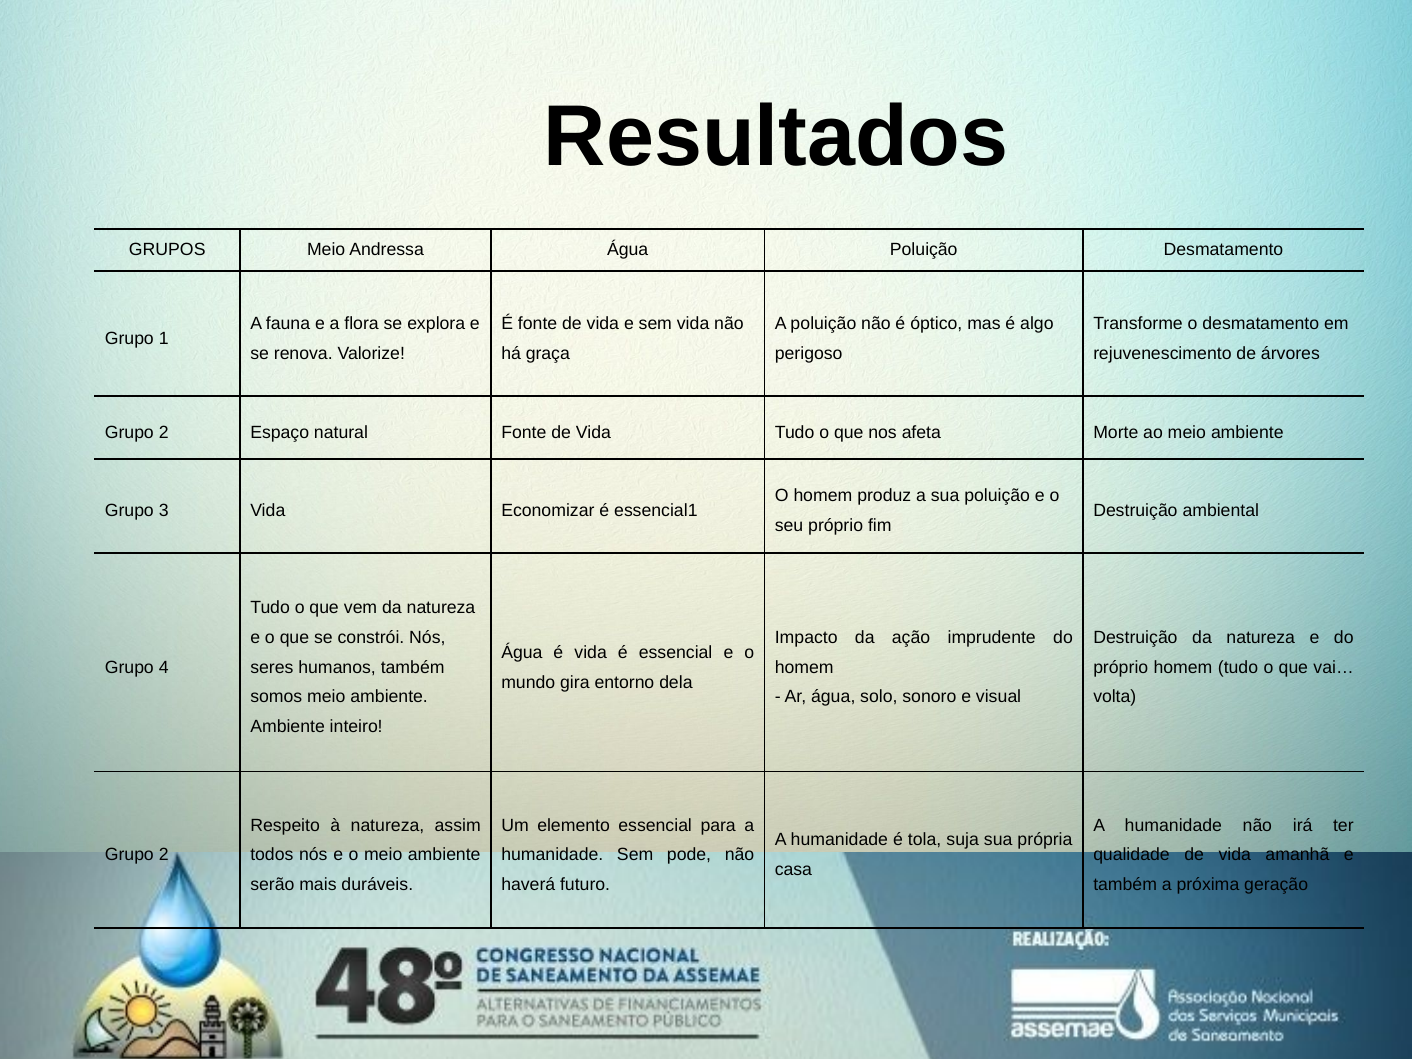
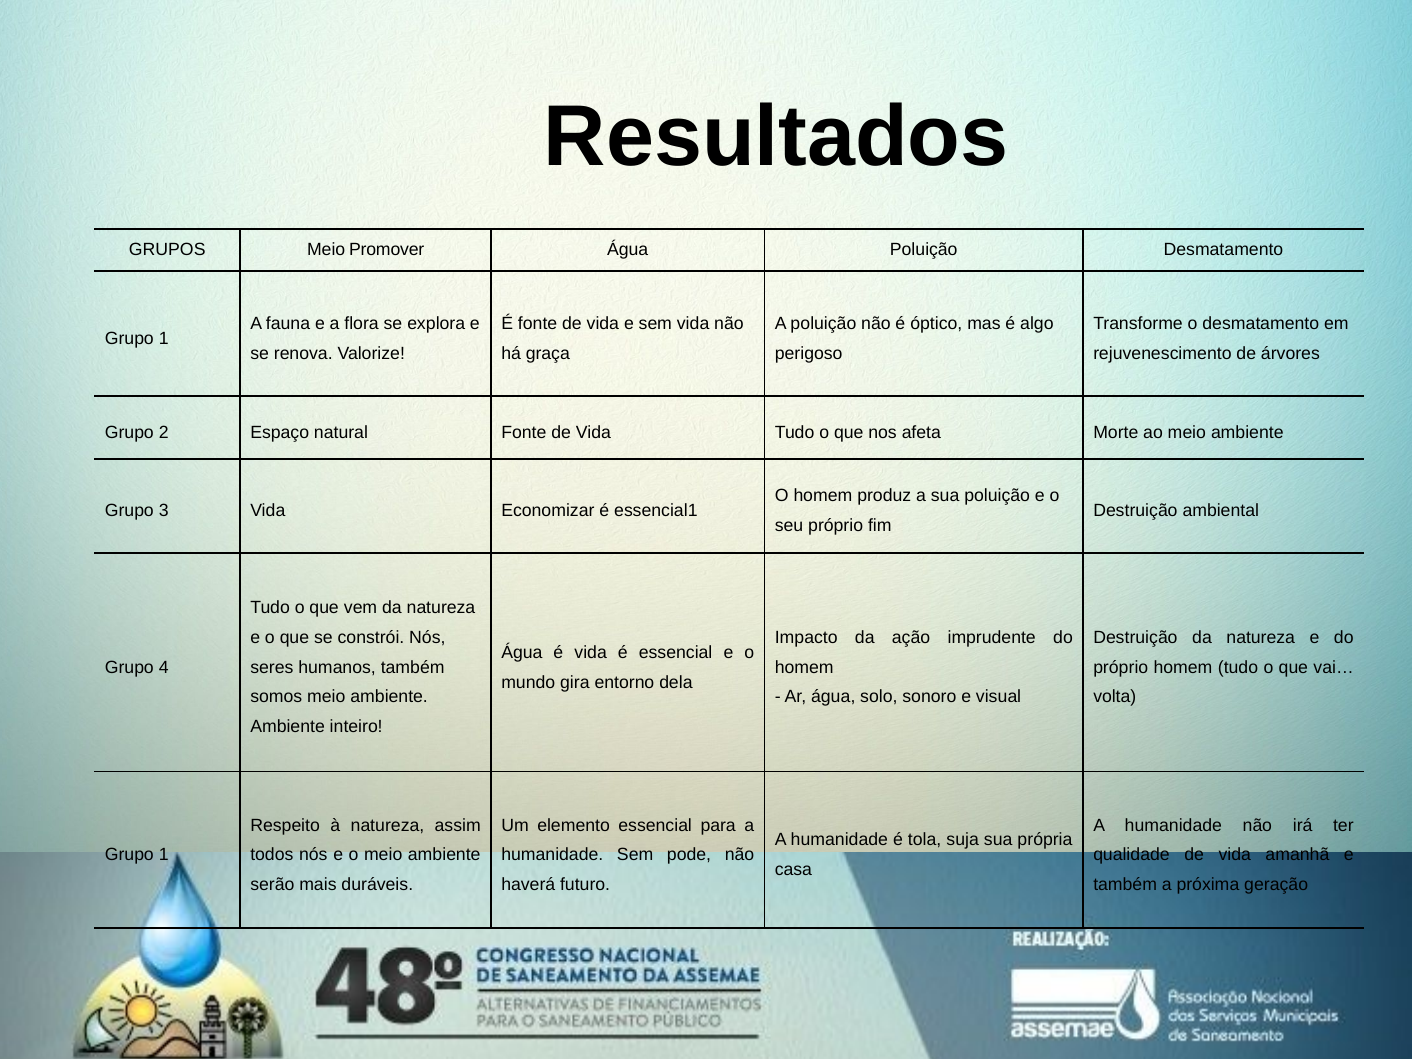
Andressa: Andressa -> Promover (387, 249)
2: 2 -> 1 (164, 855)
